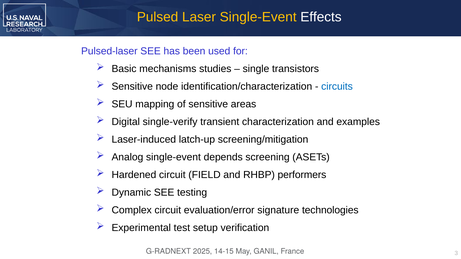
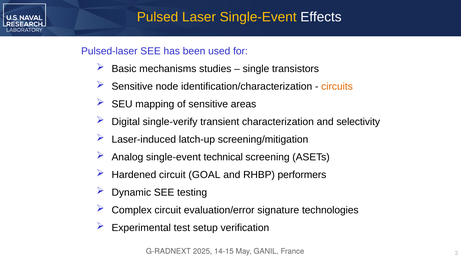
circuits colour: blue -> orange (337, 87)
examples: examples -> selectivity (358, 122)
depends: depends -> technical (223, 157)
FIELD: FIELD -> GOAL (204, 175)
